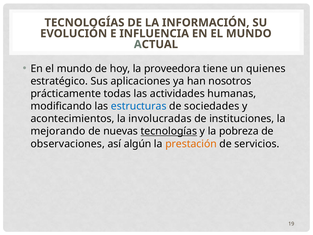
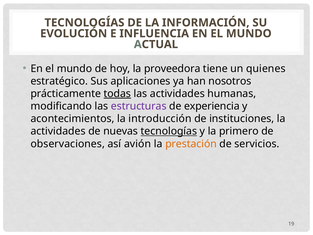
todas underline: none -> present (117, 94)
estructuras colour: blue -> purple (139, 106)
sociedades: sociedades -> experiencia (212, 106)
involucradas: involucradas -> introducción (160, 119)
mejorando: mejorando -> actividades (58, 131)
pobreza: pobreza -> primero (239, 131)
algún: algún -> avión (138, 144)
